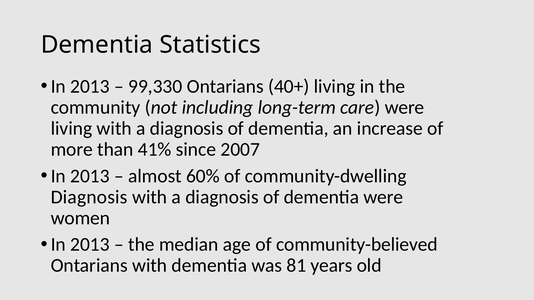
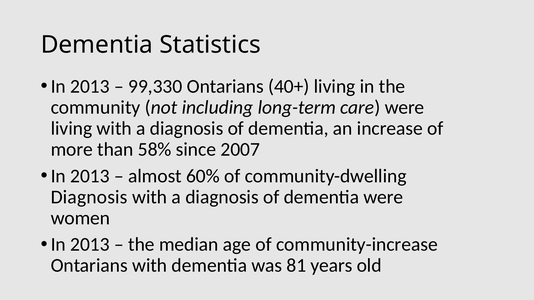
41%: 41% -> 58% (155, 150)
community-believed: community-believed -> community-increase (357, 245)
